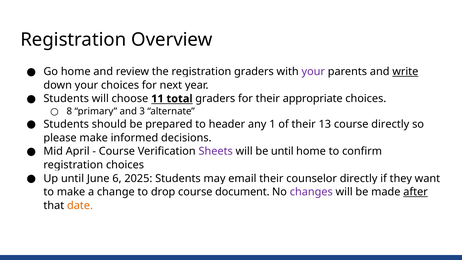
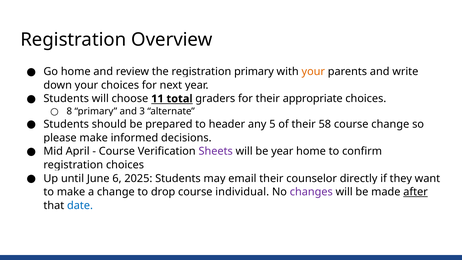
graders: graders -> primary (254, 72)
your colour: purple -> orange (313, 72)
write underline: present -> none (405, 72)
1: 1 -> 5 (272, 124)
13: 13 -> 58 (325, 124)
course directly: directly -> change (390, 124)
be until: until -> year (282, 151)
document: document -> individual (242, 192)
date colour: orange -> blue (80, 205)
